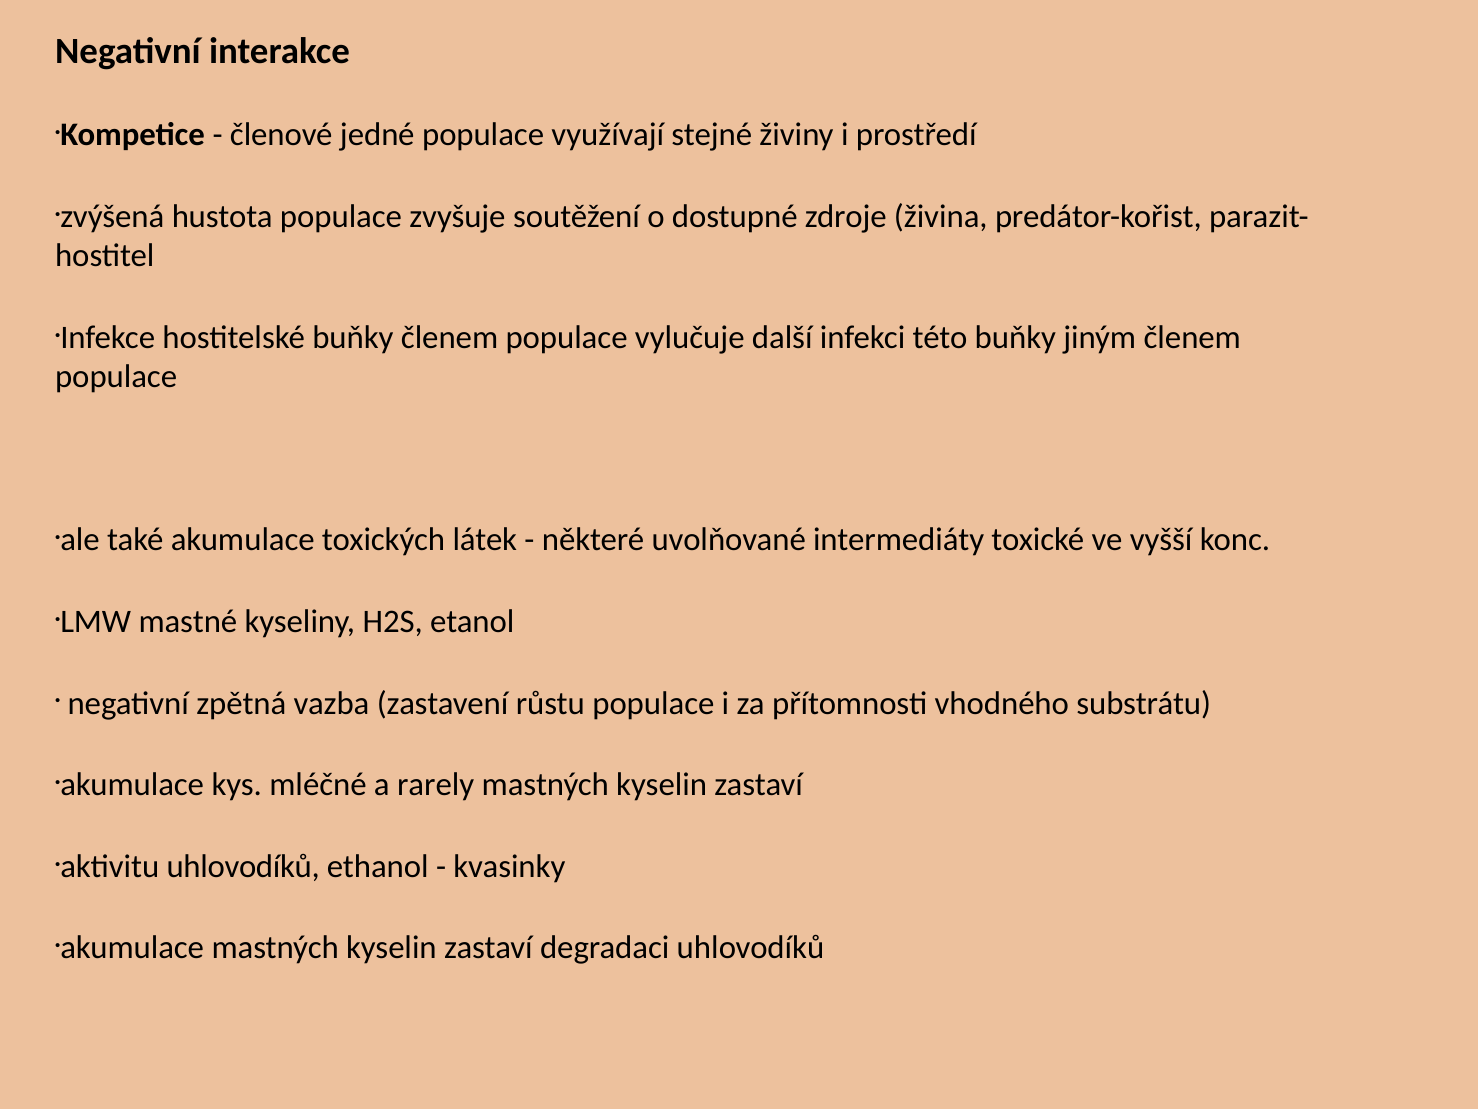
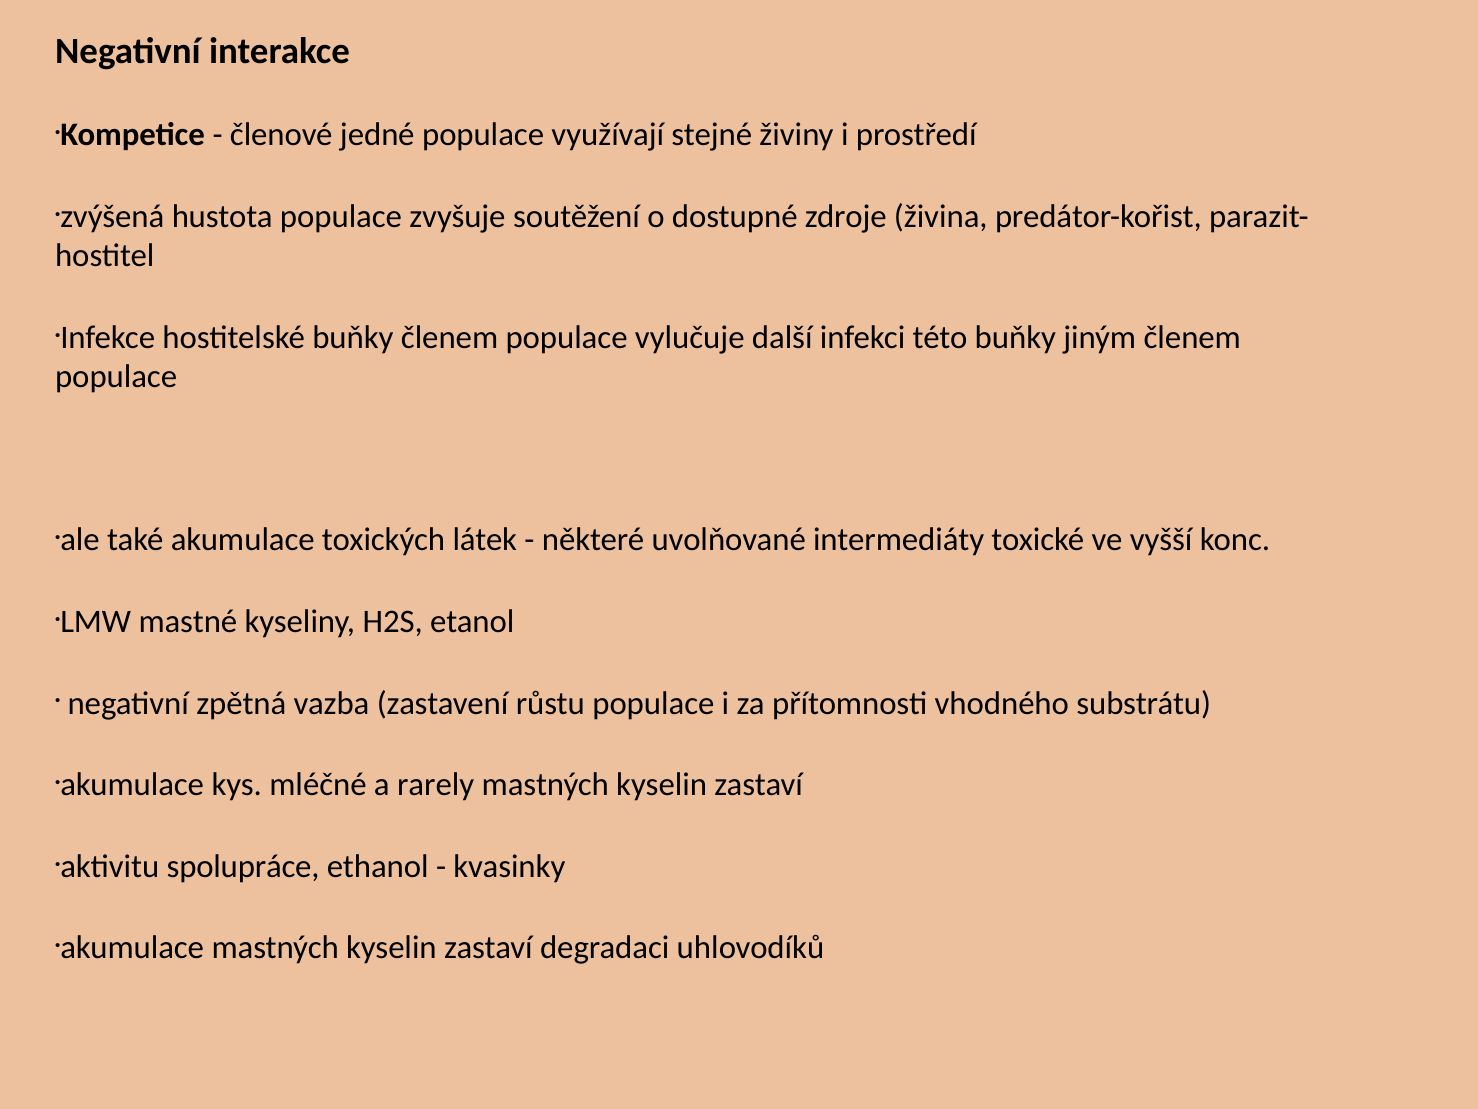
aktivitu uhlovodíků: uhlovodíků -> spolupráce (243, 866)
